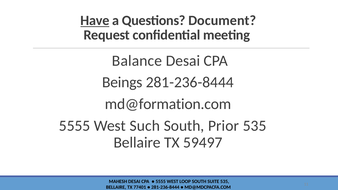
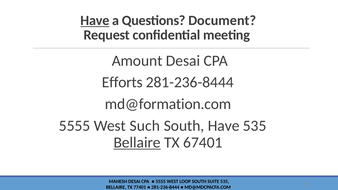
Balance: Balance -> Amount (137, 61)
Beings: Beings -> Efforts (122, 82)
South Prior: Prior -> Have (224, 126)
Bellaire underline: none -> present (137, 143)
59497: 59497 -> 67401 (203, 143)
